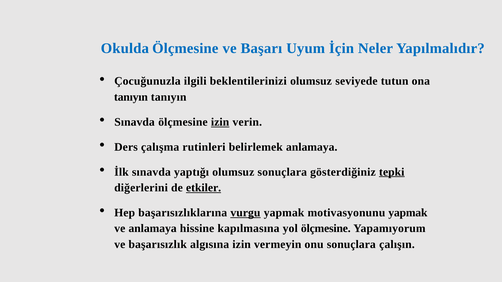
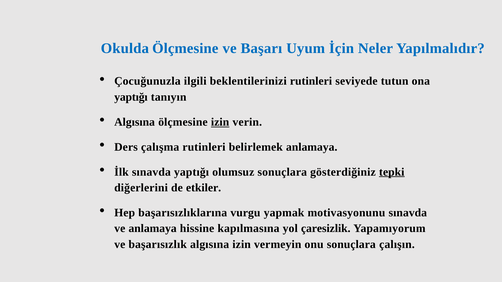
beklentilerinizi olumsuz: olumsuz -> rutinleri (311, 81)
tanıyın: tanıyın -> yaptığı (131, 97)
Sınavda: Sınavda -> Algısına (135, 122)
etkiler underline: present -> none (204, 188)
vurgu underline: present -> none (245, 213)
motivasyonunu yapmak: yapmak -> sınavda (408, 213)
yol ölçmesine: ölçmesine -> çaresizlik (326, 229)
